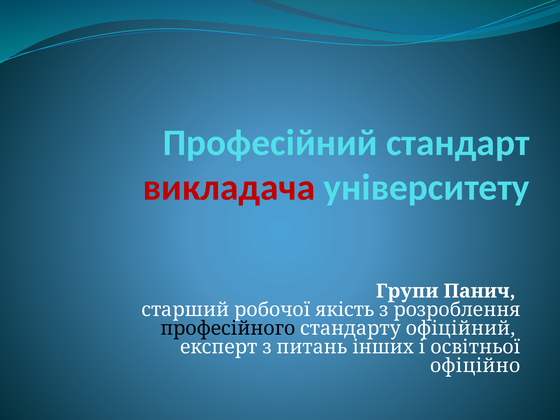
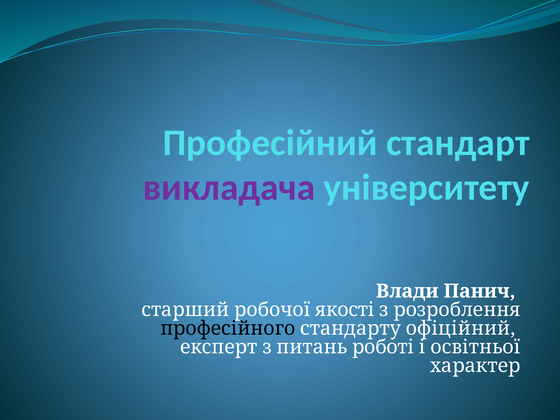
викладача colour: red -> purple (229, 188)
Групи: Групи -> Влади (407, 291)
якість: якість -> якості (345, 310)
інших: інших -> роботі (383, 347)
офіційно: офіційно -> характер (475, 366)
